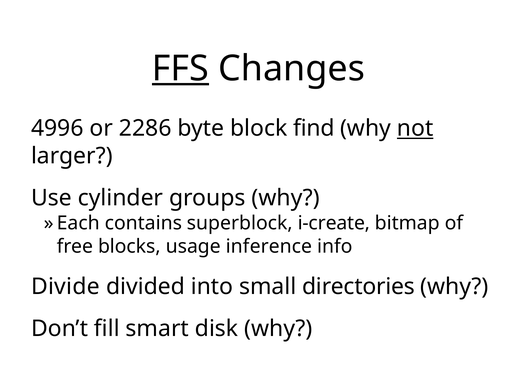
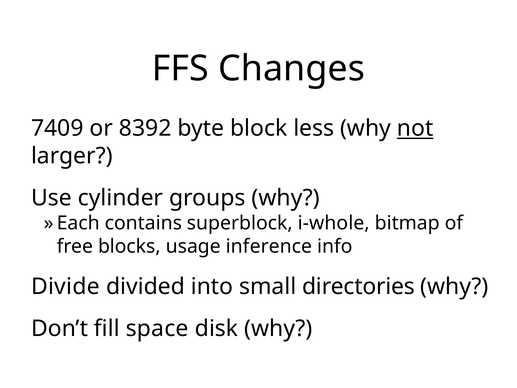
FFS underline: present -> none (180, 69)
4996: 4996 -> 7409 (57, 128)
2286: 2286 -> 8392 (145, 128)
find: find -> less (314, 128)
i-create: i-create -> i-whole (334, 223)
smart: smart -> space (157, 328)
